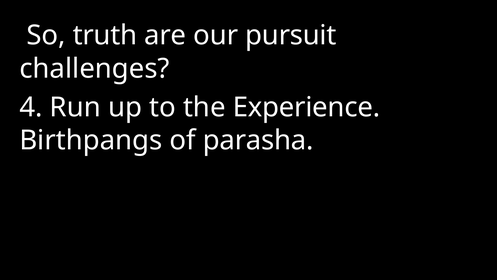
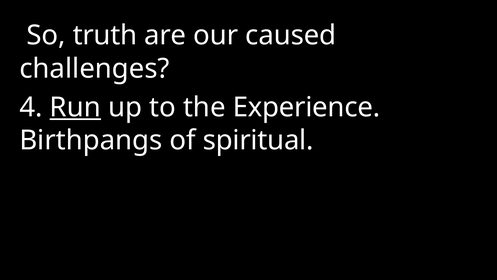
pursuit: pursuit -> caused (291, 35)
Run underline: none -> present (75, 107)
parasha: parasha -> spiritual (258, 140)
